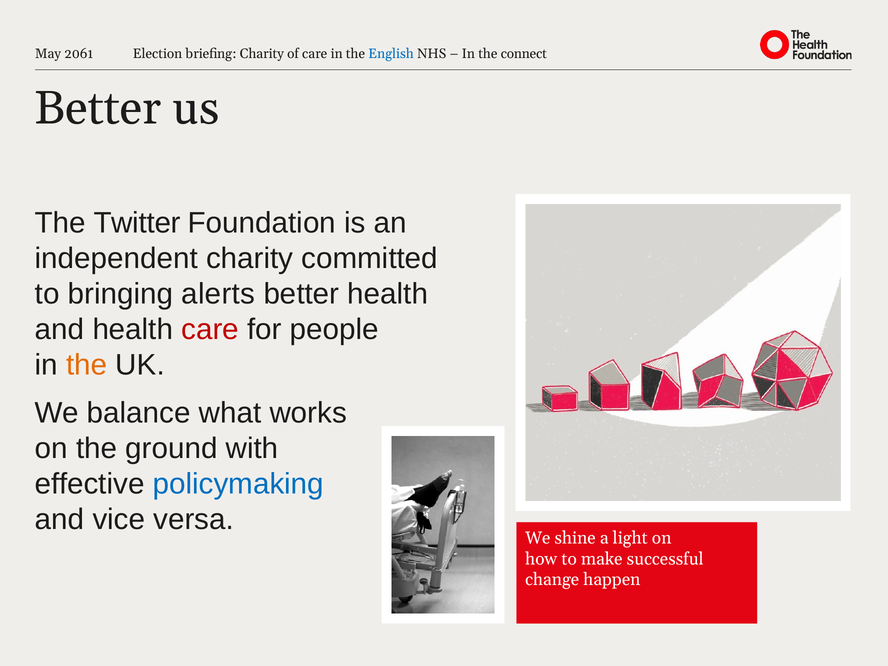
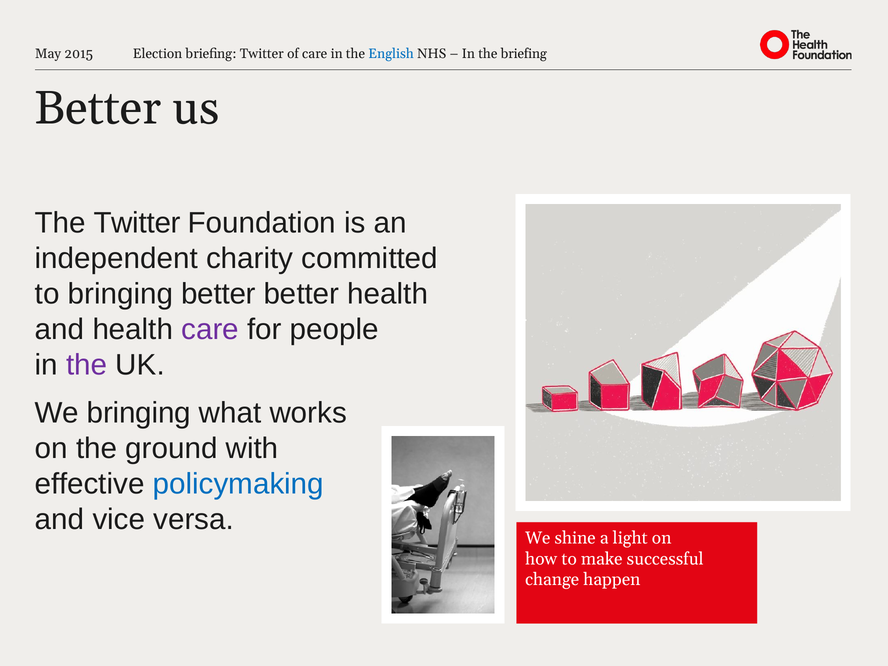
2061: 2061 -> 2015 (79, 54)
briefing Charity: Charity -> Twitter (262, 54)
the connect: connect -> briefing (524, 54)
bringing alerts: alerts -> better (218, 294)
care colour: red -> purple (210, 329)
the colour: orange -> purple (87, 365)
We balance: balance -> bringing (139, 413)
